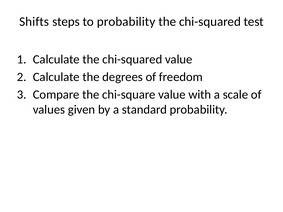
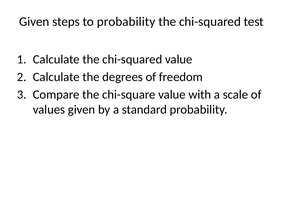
Shifts: Shifts -> Given (34, 22)
